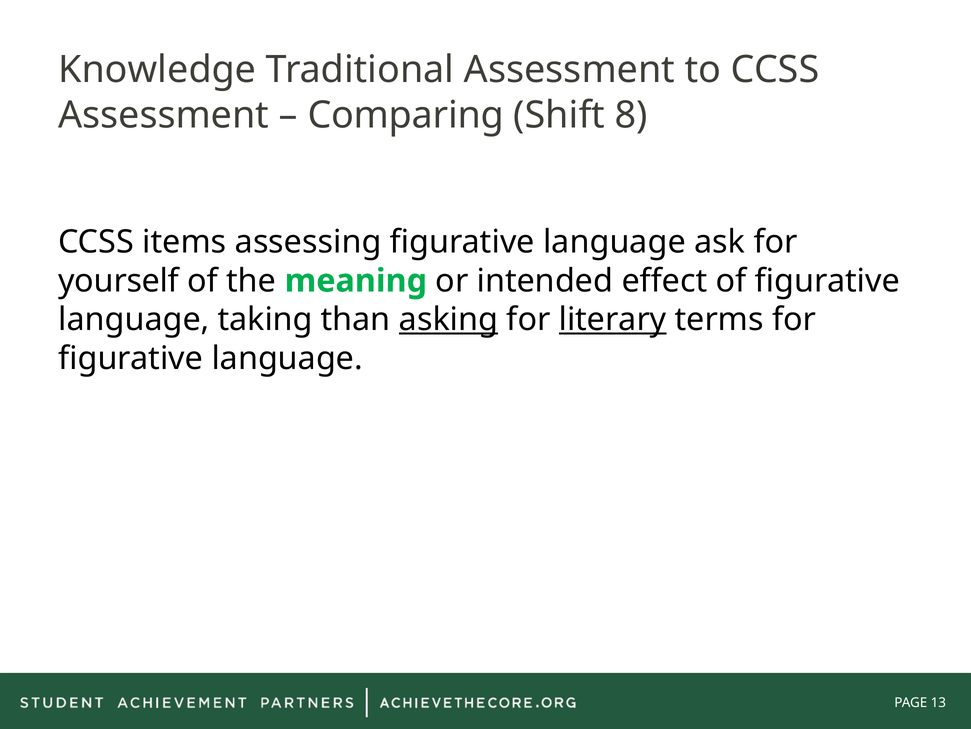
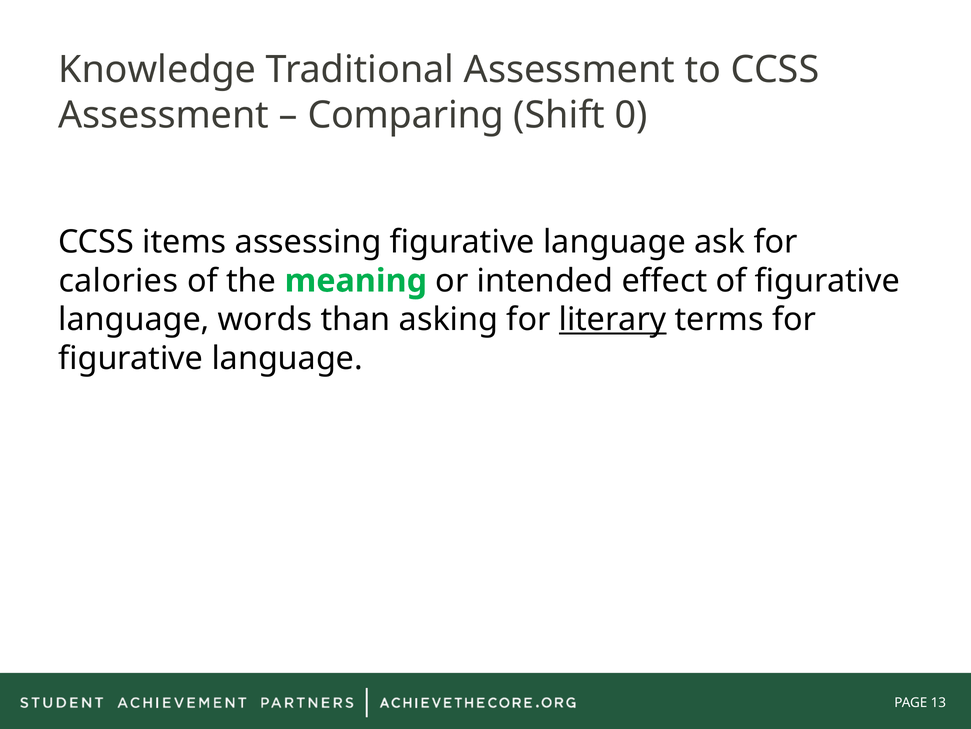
8: 8 -> 0 (631, 115)
yourself: yourself -> calories (118, 281)
taking: taking -> words (265, 319)
asking underline: present -> none (448, 319)
